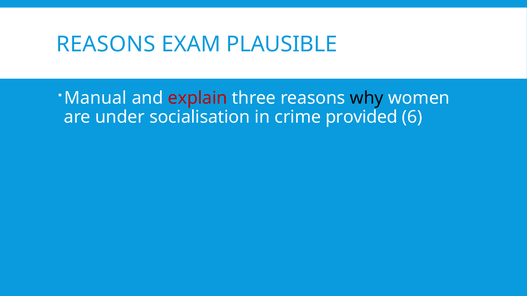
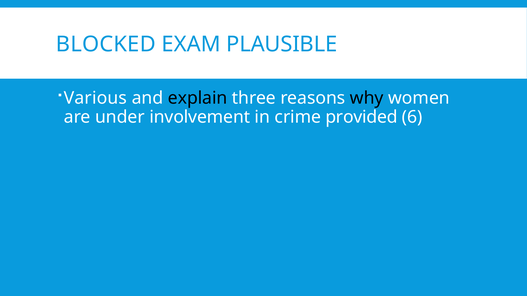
REASONS: REASONS -> BLOCKED (106, 44)
Manual: Manual -> Various (95, 98)
explain colour: red -> black (198, 98)
socialisation: socialisation -> involvement (200, 117)
